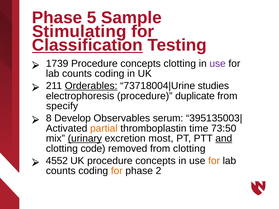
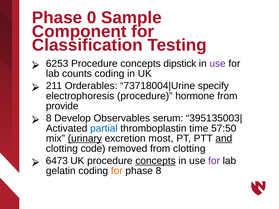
5: 5 -> 0 (92, 18)
Stimulating: Stimulating -> Component (79, 31)
Classification underline: present -> none (87, 45)
1739: 1739 -> 6253 (57, 64)
concepts clotting: clotting -> dipstick (180, 64)
Orderables underline: present -> none (91, 86)
studies: studies -> specify (213, 86)
duplicate: duplicate -> hormone (195, 96)
specify: specify -> provide (62, 106)
partial colour: orange -> blue (104, 128)
73:50: 73:50 -> 57:50 (224, 128)
4552: 4552 -> 6473 (57, 161)
concepts underline: none -> present (156, 161)
for colour: orange -> purple (214, 161)
counts: counts -> gelatin (61, 171)
phase 2: 2 -> 8 (158, 171)
